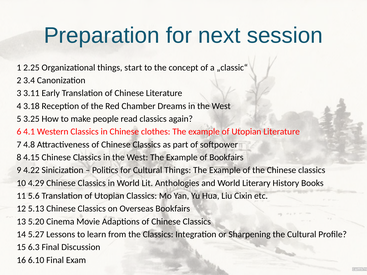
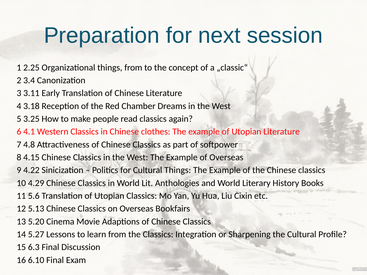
things start: start -> from (133, 68)
of Bookfairs: Bookfairs -> Overseas (226, 157)
